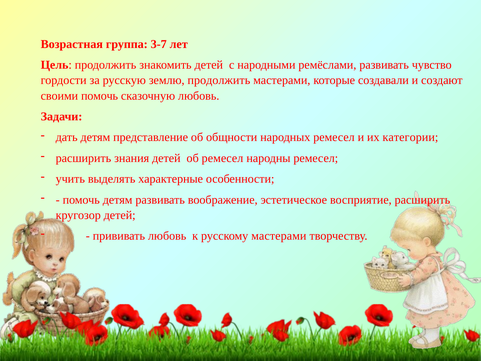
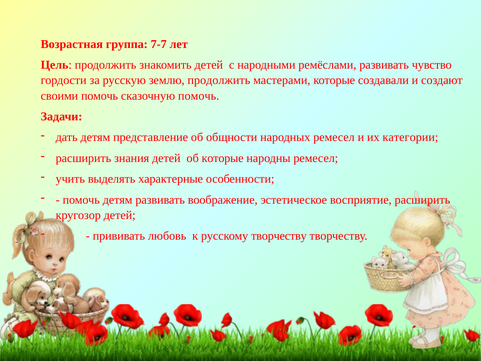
3-7: 3-7 -> 7-7 (159, 44)
сказочную любовь: любовь -> помочь (199, 96)
об ремесел: ремесел -> которые (223, 158)
русскому мастерами: мастерами -> творчеству (279, 236)
